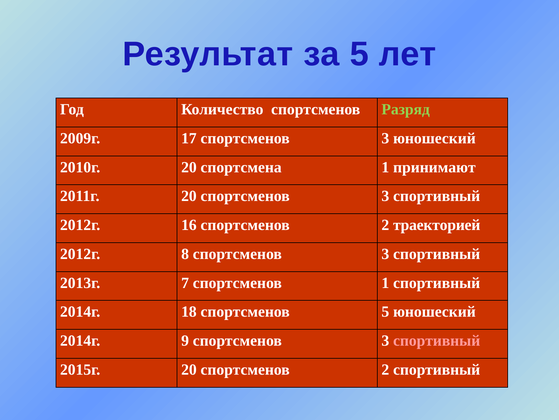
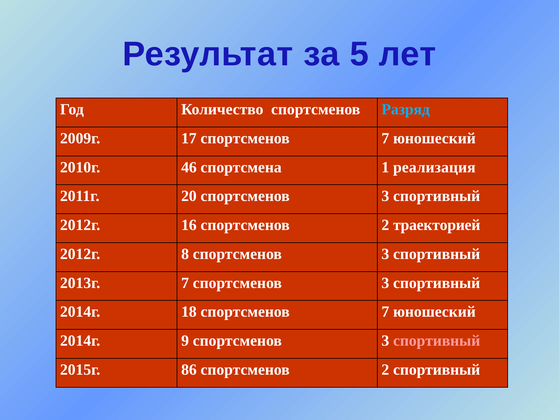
Разряд colour: light green -> light blue (406, 109)
17 спортсменов 3: 3 -> 7 (385, 138)
2010г 20: 20 -> 46 (189, 167)
принимают: принимают -> реализация (434, 167)
7 спортсменов 1: 1 -> 3 (385, 282)
18 спортсменов 5: 5 -> 7 (385, 311)
2015г 20: 20 -> 86 (189, 369)
